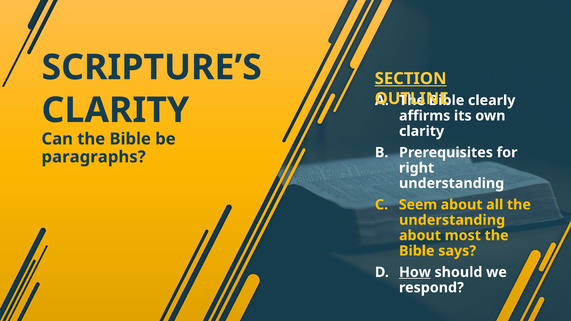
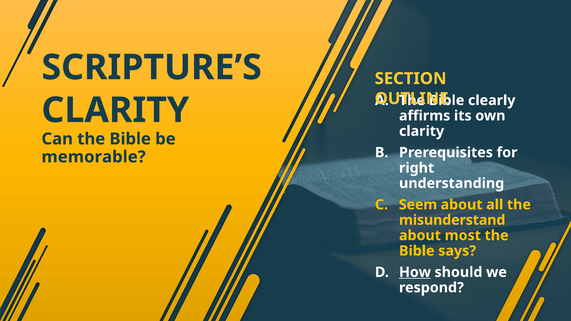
SECTION underline: present -> none (411, 79)
paragraphs: paragraphs -> memorable (94, 157)
understanding: understanding -> misunderstand (452, 220)
